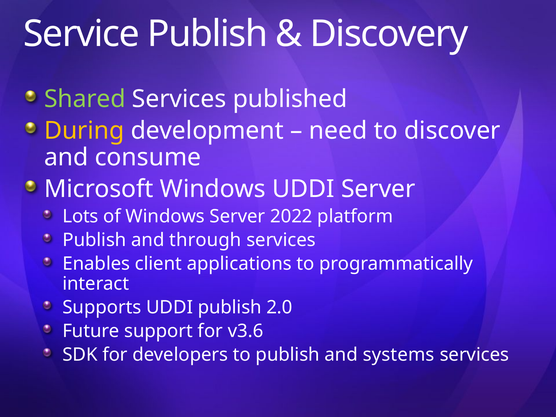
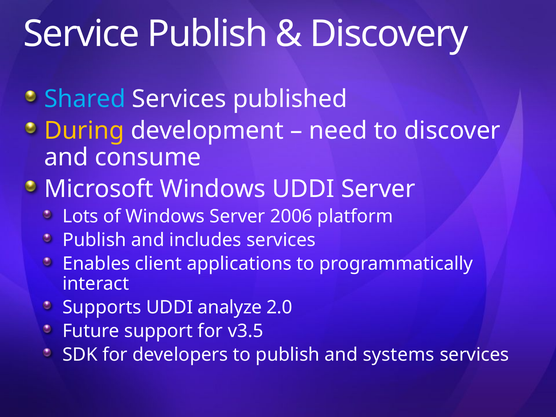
Shared colour: light green -> light blue (85, 99)
2022: 2022 -> 2006 (291, 216)
through: through -> includes (205, 240)
UDDI publish: publish -> analyze (230, 307)
v3.6: v3.6 -> v3.5 (245, 331)
